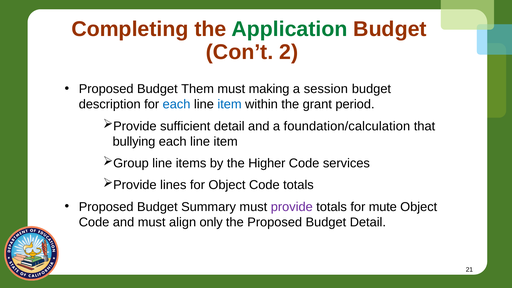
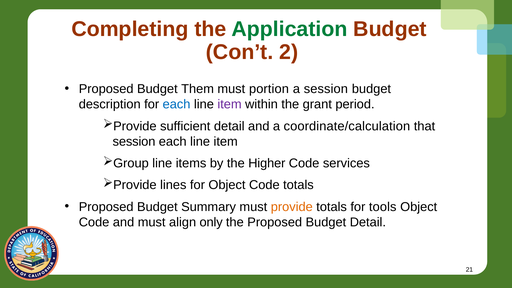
making: making -> portion (269, 89)
item colour: blue -> purple (230, 104)
foundation/calculation: foundation/calculation -> coordinate/calculation (347, 126)
bullying: bullying -> session (134, 142)
provide colour: purple -> orange (292, 207)
mute: mute -> tools (383, 207)
